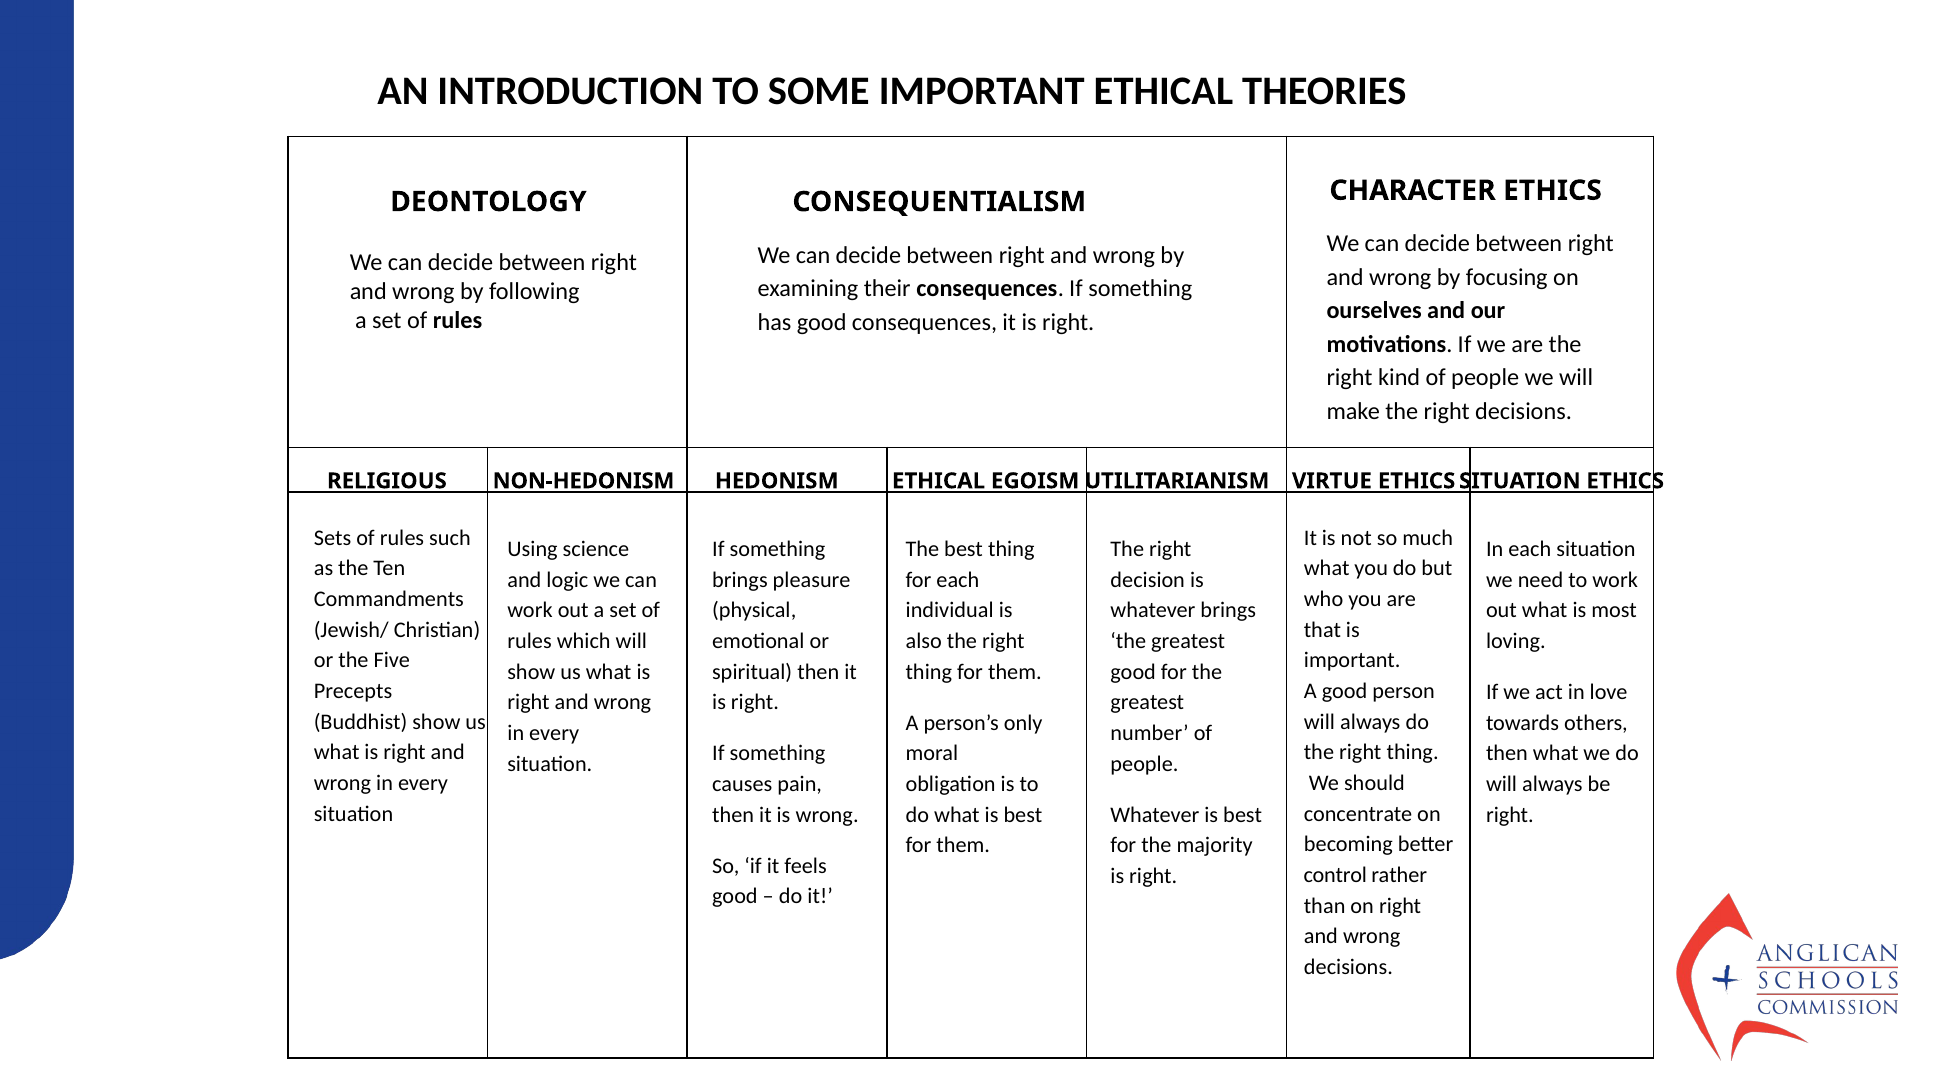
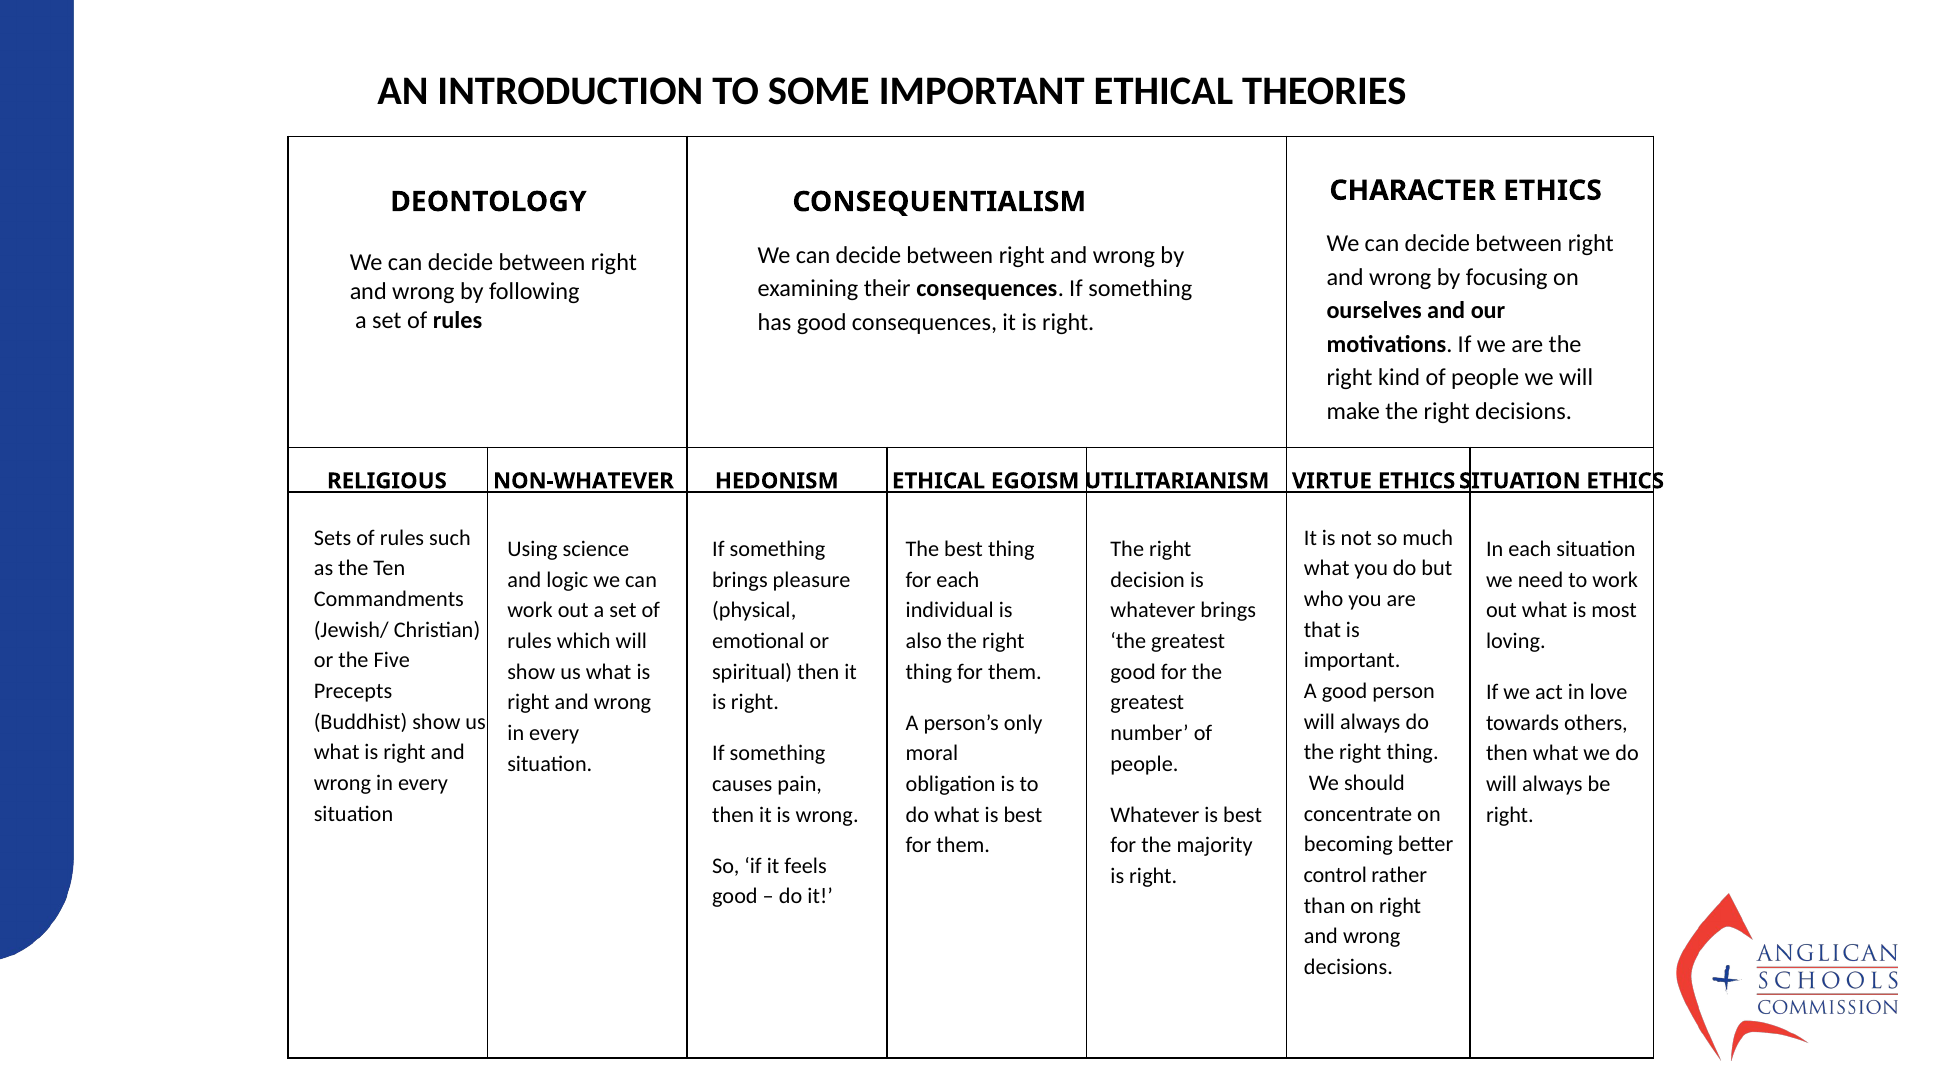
NON-HEDONISM: NON-HEDONISM -> NON-WHATEVER (583, 481)
